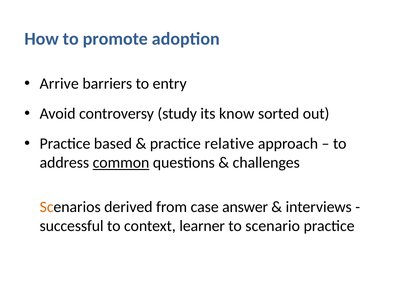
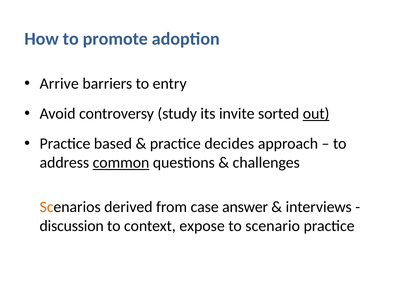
know: know -> invite (237, 114)
out underline: none -> present (316, 114)
relative: relative -> decides (229, 144)
successful: successful -> discussion (72, 225)
learner: learner -> expose (202, 225)
